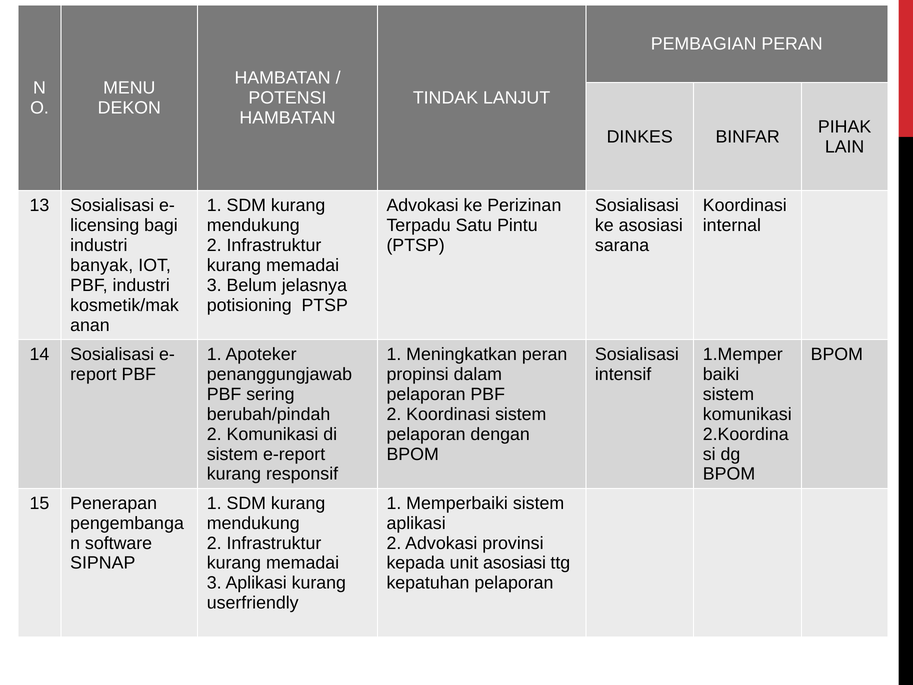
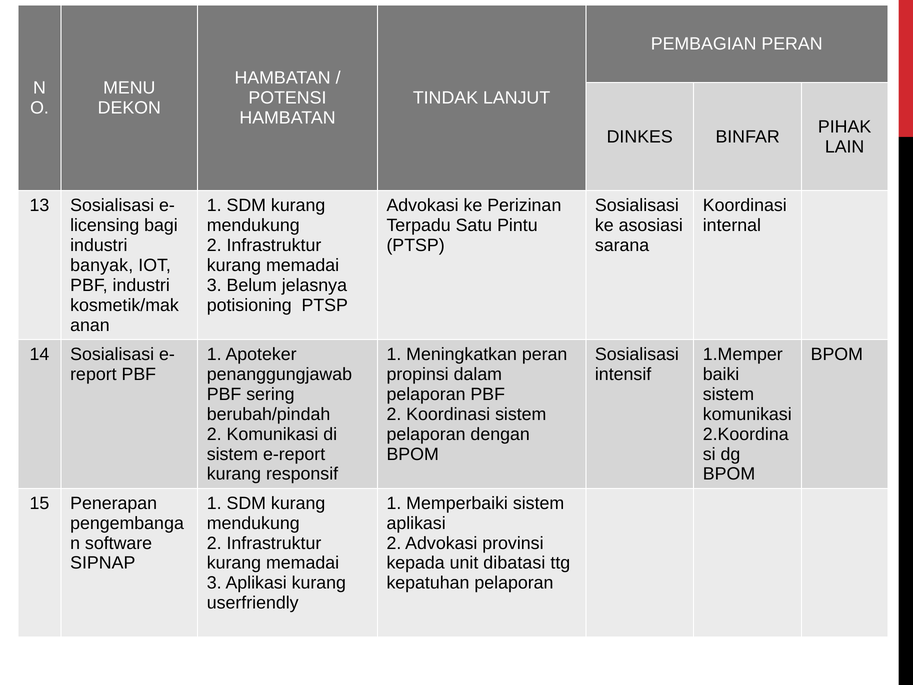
unit asosiasi: asosiasi -> dibatasi (514, 563)
